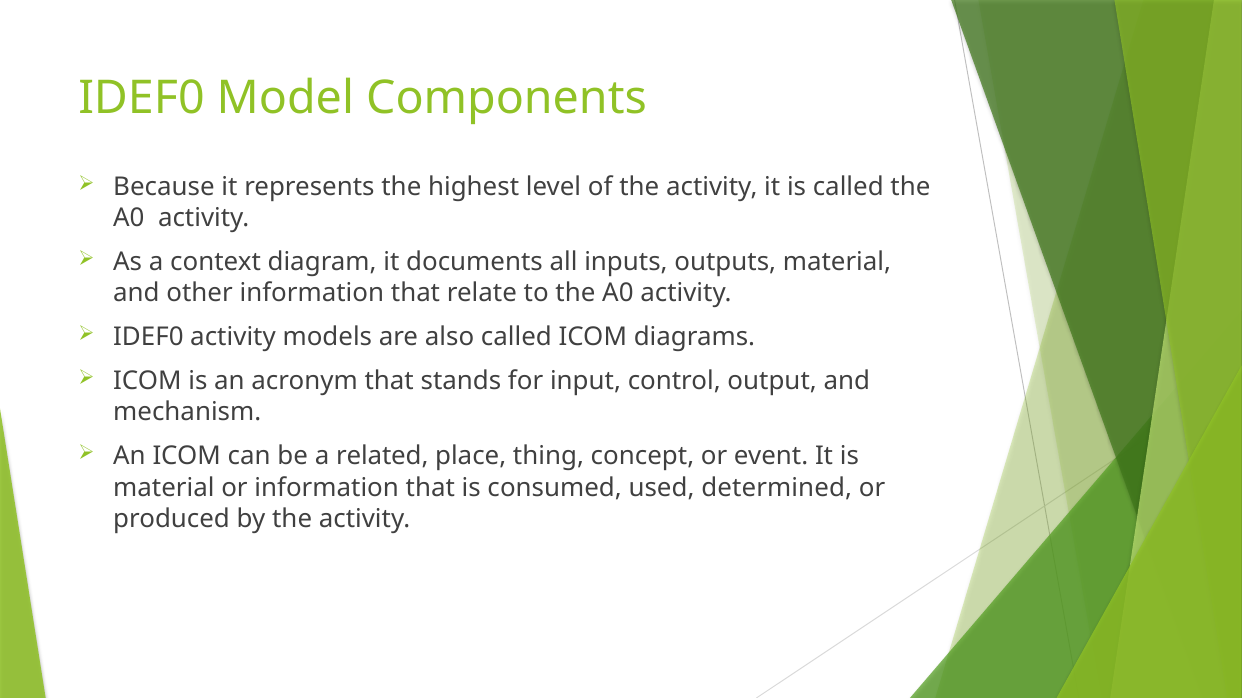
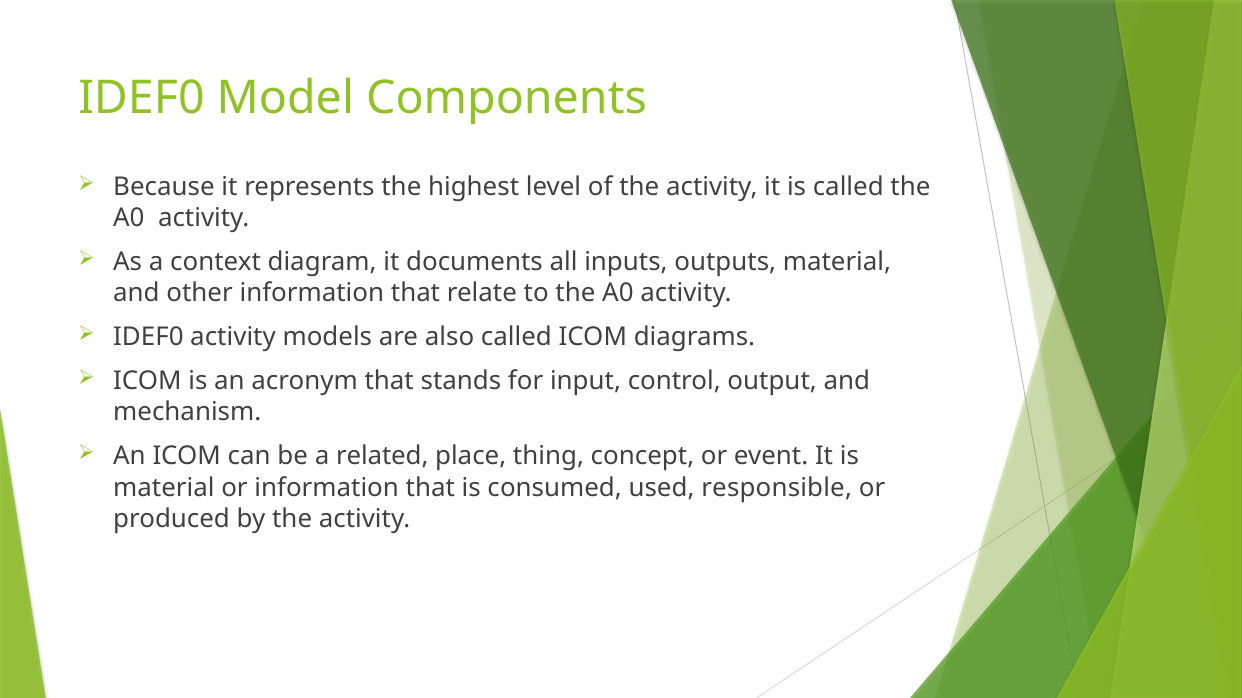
determined: determined -> responsible (777, 488)
